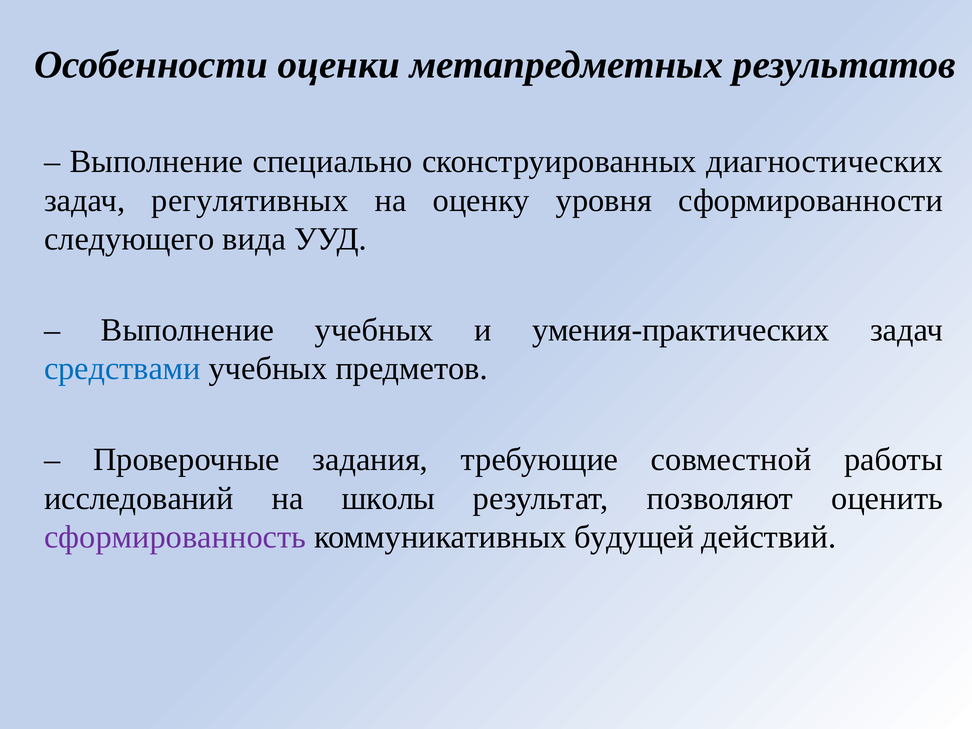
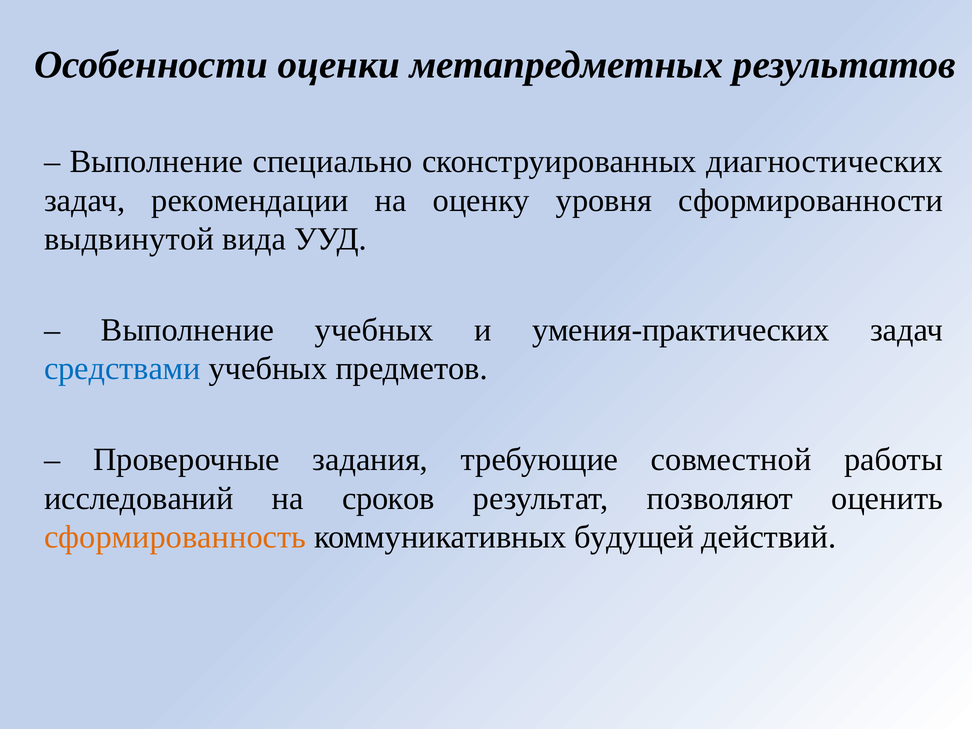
регулятивных: регулятивных -> рекомендации (250, 200)
следующего: следующего -> выдвинутой (129, 239)
школы: школы -> сроков (388, 498)
сформированность colour: purple -> orange (175, 537)
